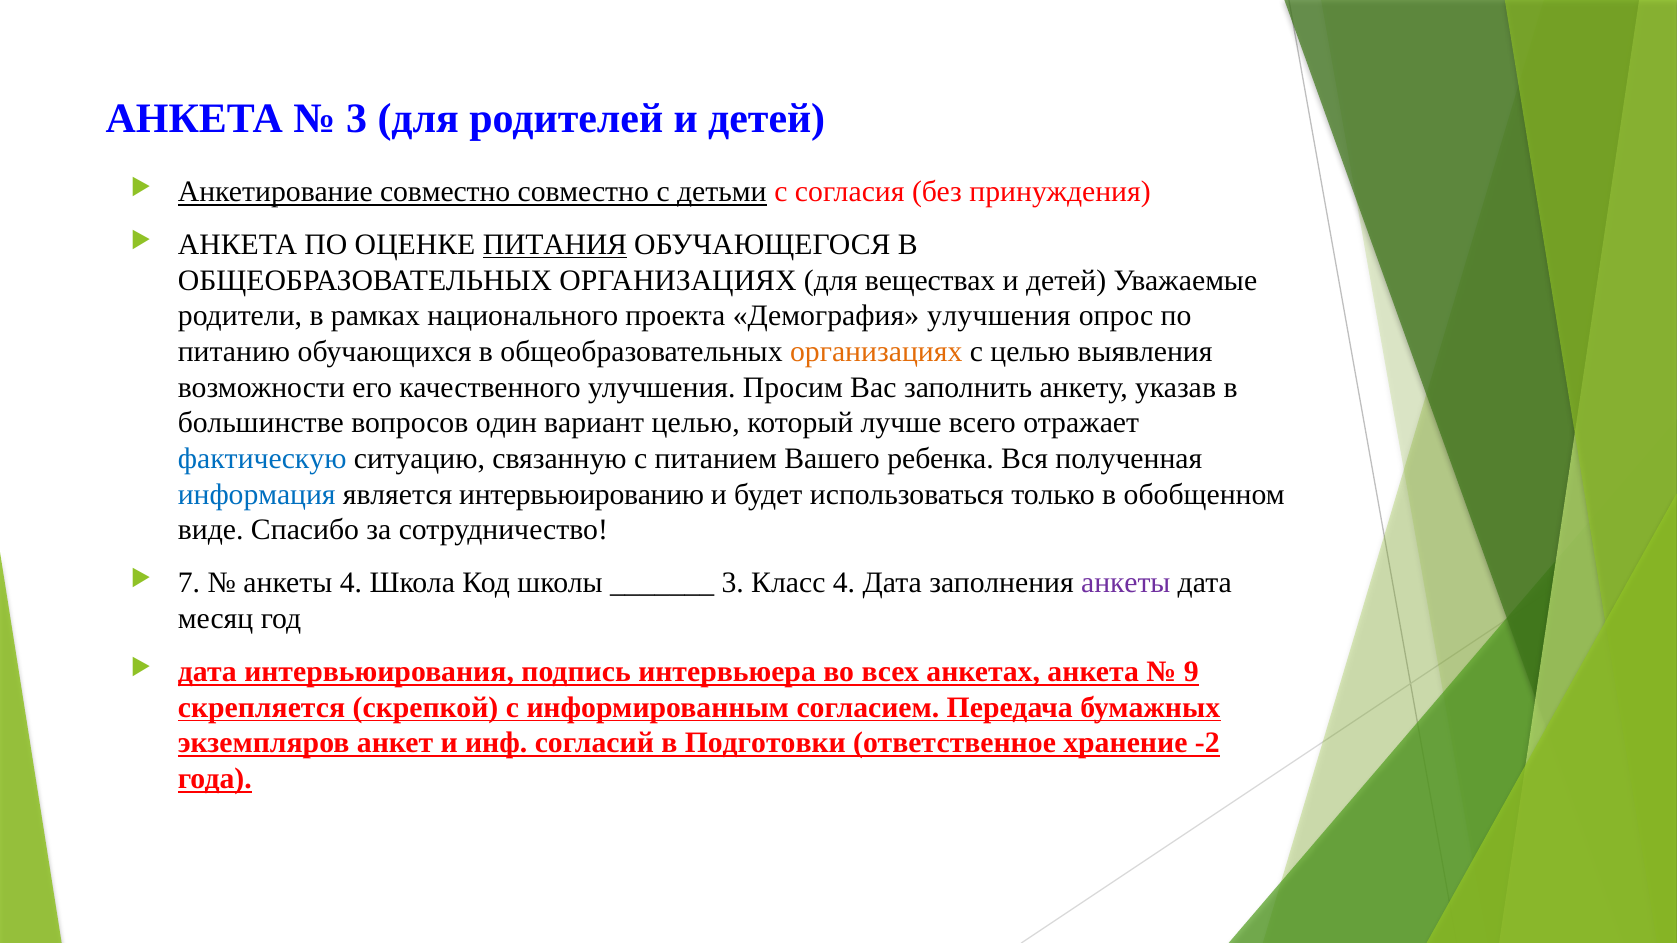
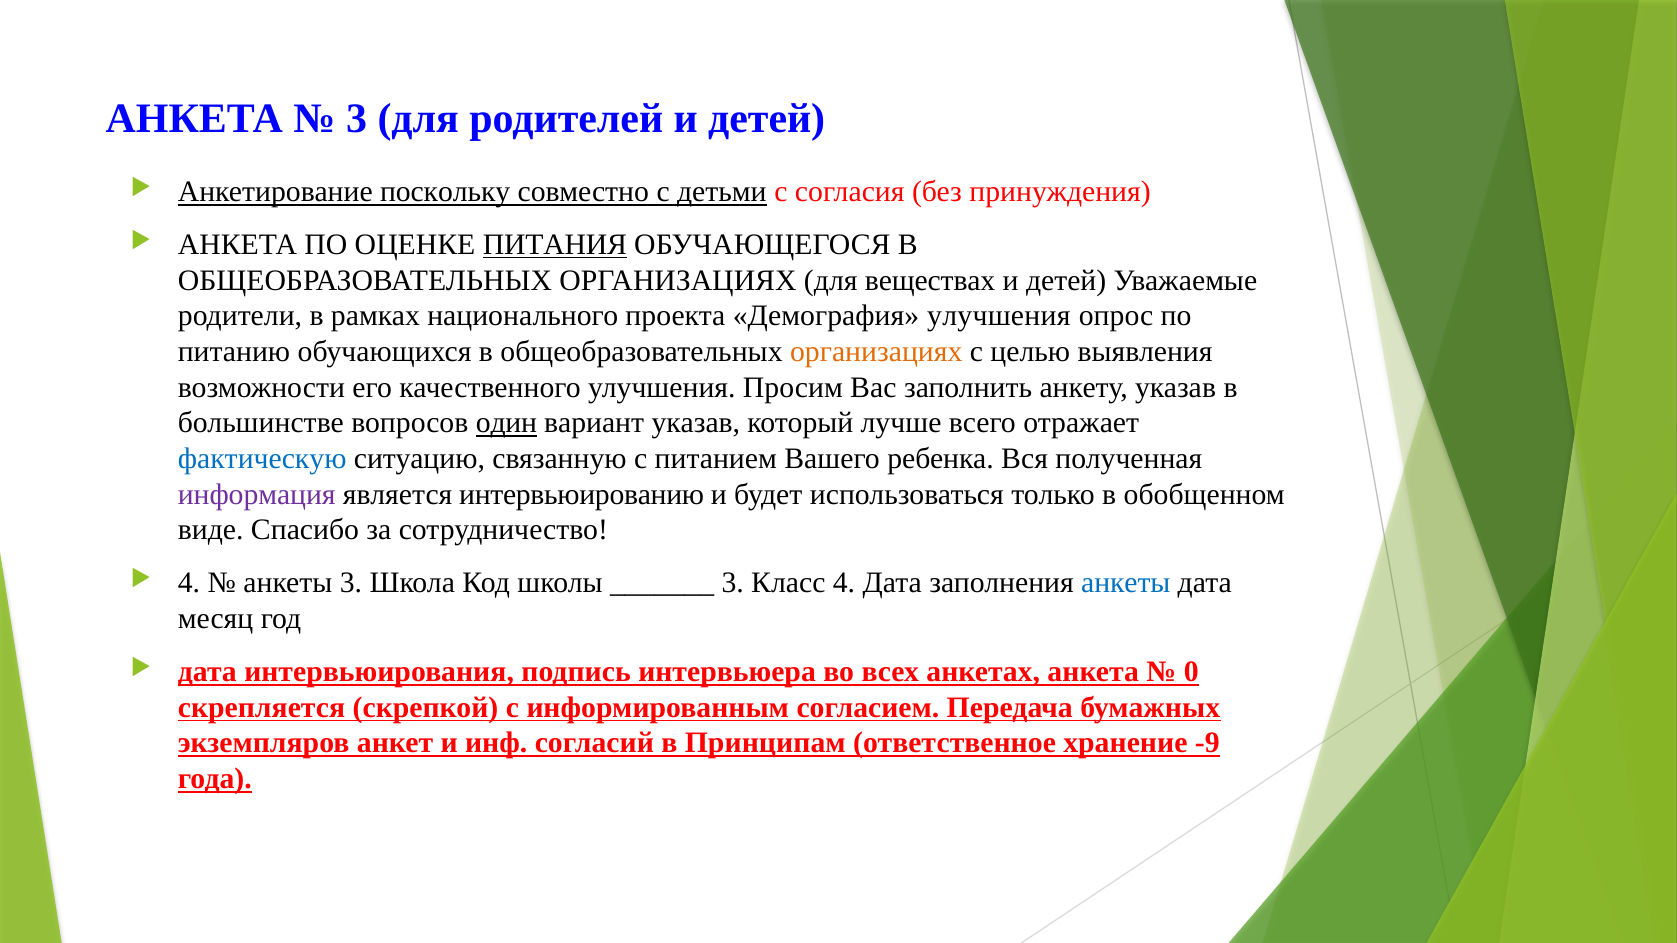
Анкетирование совместно: совместно -> поскольку (445, 192)
один underline: none -> present (506, 423)
вариант целью: целью -> указав (696, 423)
информация colour: blue -> purple (257, 494)
7: 7 -> 4 (189, 583)
анкеты 4: 4 -> 3 (351, 583)
анкеты colour: purple -> blue (1126, 583)
9: 9 -> 0 (1191, 672)
Подготовки: Подготовки -> Принципам (765, 743)
-2: -2 -> -9 (1207, 743)
